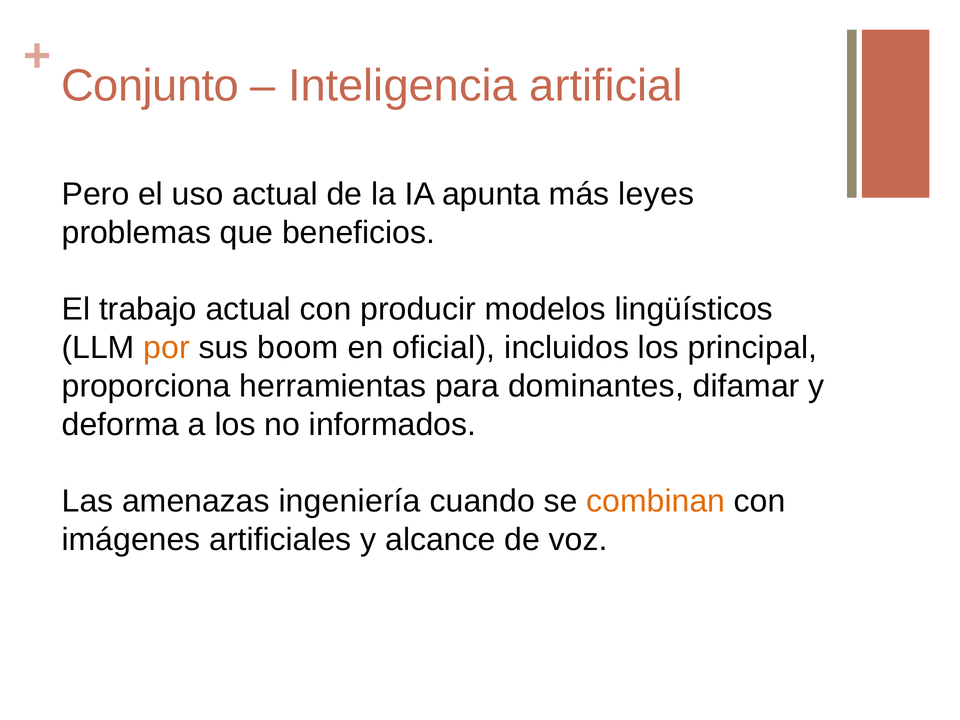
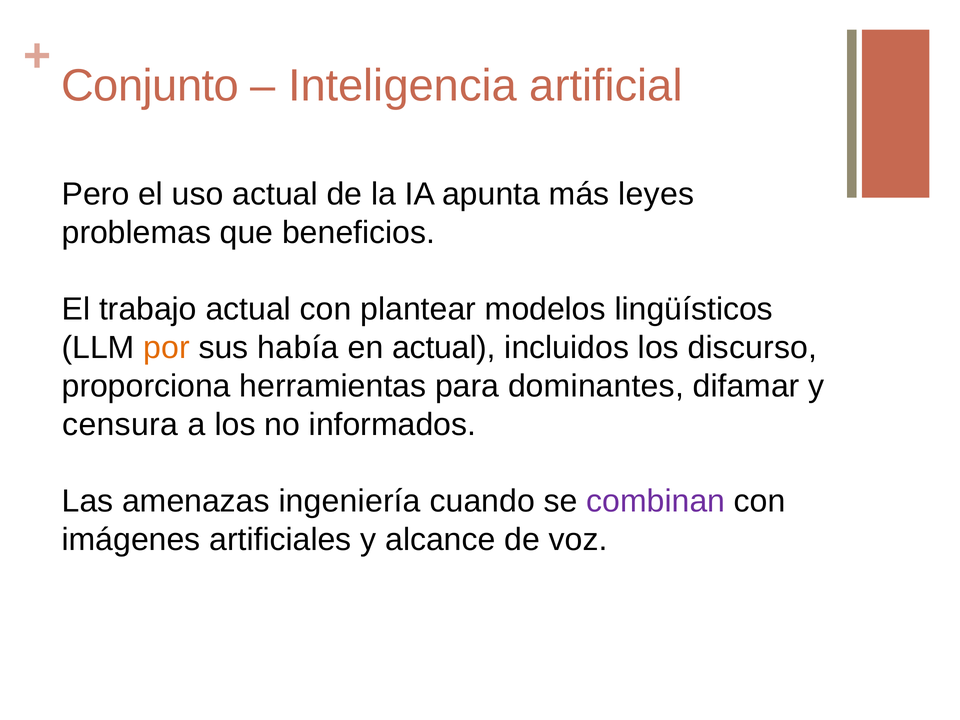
producir: producir -> plantear (418, 309)
boom: boom -> había (298, 348)
en oficial: oficial -> actual (444, 348)
principal: principal -> discurso (752, 348)
deforma: deforma -> censura (120, 425)
combinan colour: orange -> purple (656, 501)
